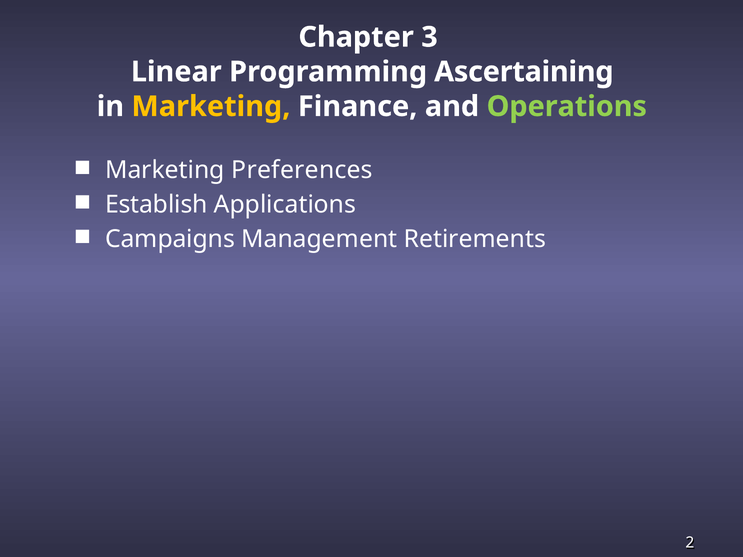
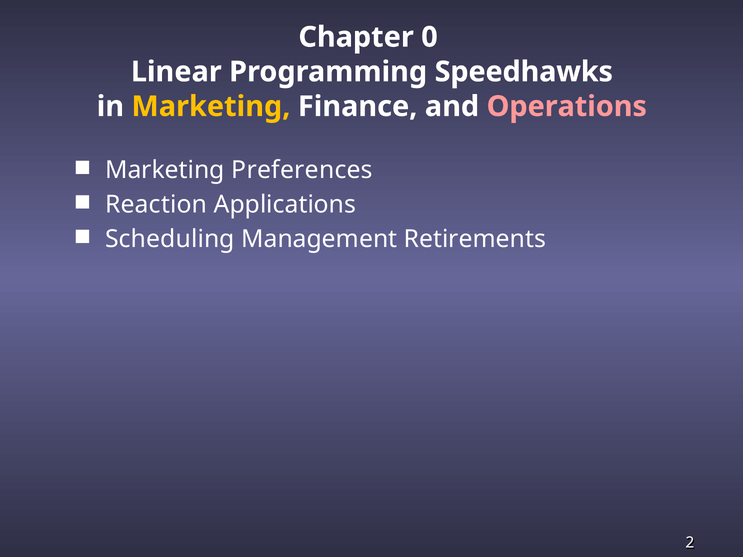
3: 3 -> 0 (429, 37)
Ascertaining: Ascertaining -> Speedhawks (524, 72)
Operations colour: light green -> pink (567, 107)
Establish: Establish -> Reaction (156, 205)
Campaigns: Campaigns -> Scheduling (170, 239)
